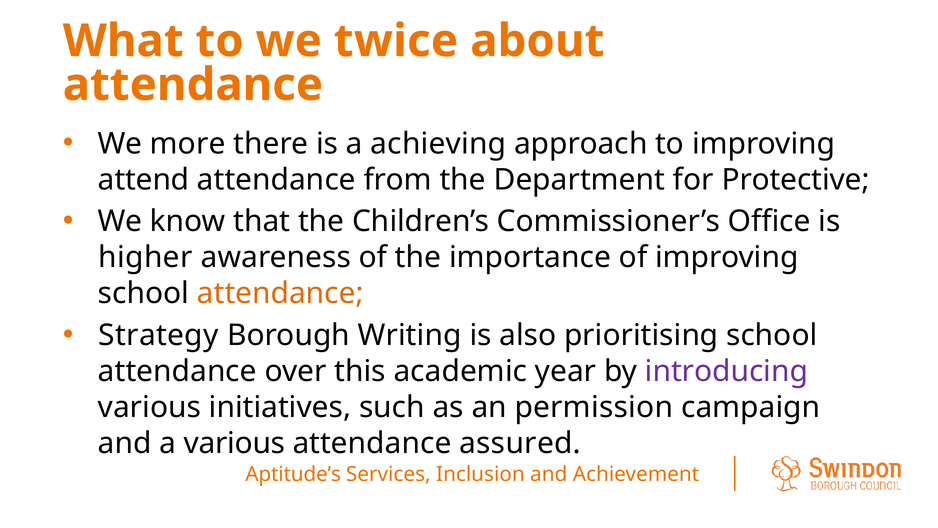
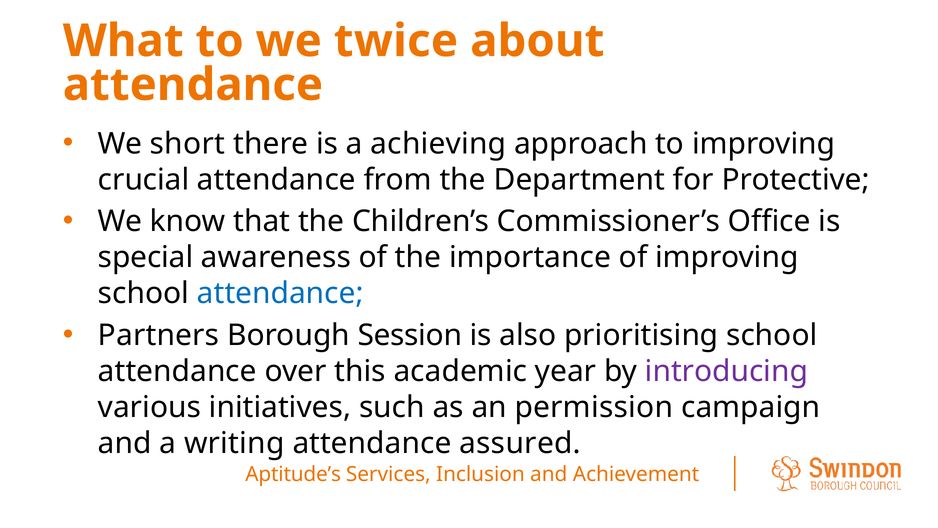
more: more -> short (187, 144)
attend: attend -> crucial (144, 179)
higher: higher -> special (146, 257)
attendance colour: orange -> blue (280, 293)
Strategy: Strategy -> Partners (159, 335)
Writing: Writing -> Session (410, 335)
a various: various -> writing (234, 443)
